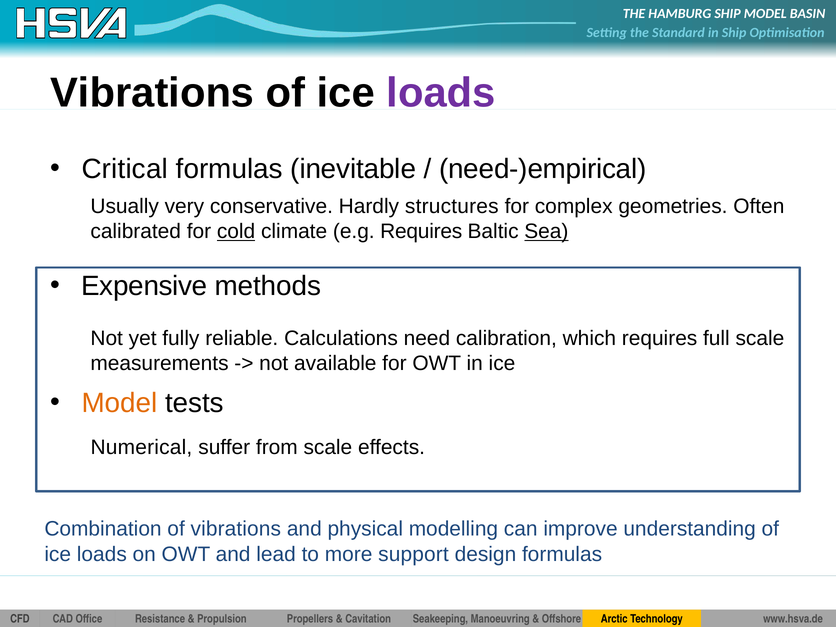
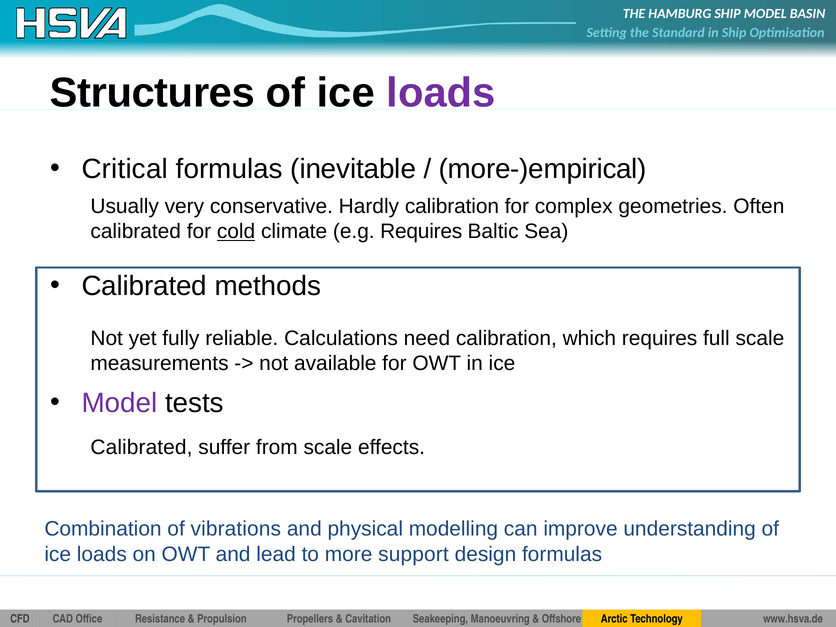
Vibrations: Vibrations -> Structures (152, 93)
need-)empirical: need-)empirical -> more-)empirical (543, 169)
Hardly structures: structures -> calibration (452, 207)
Sea underline: present -> none (546, 232)
Expensive: Expensive -> Calibrated (144, 286)
Model colour: orange -> purple (119, 403)
Numerical: Numerical -> Calibrated (141, 447)
